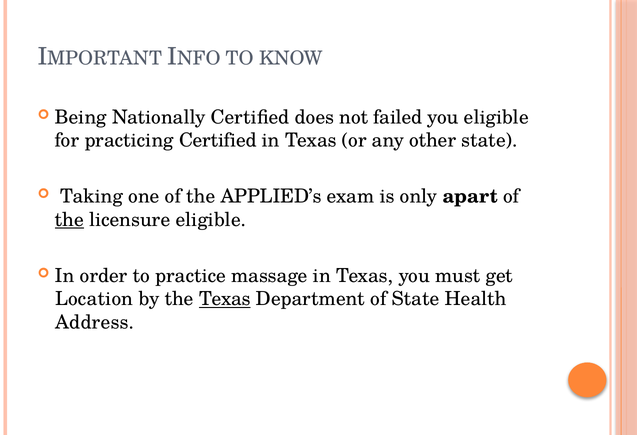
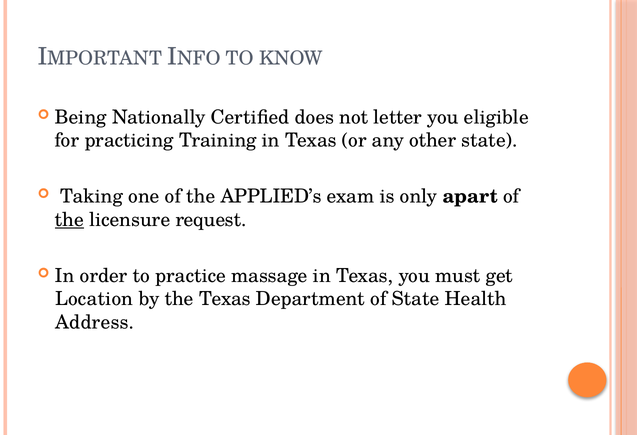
failed: failed -> letter (398, 117)
practicing Certified: Certified -> Training (218, 140)
licensure eligible: eligible -> request (211, 219)
Texas underline: present -> none (225, 299)
